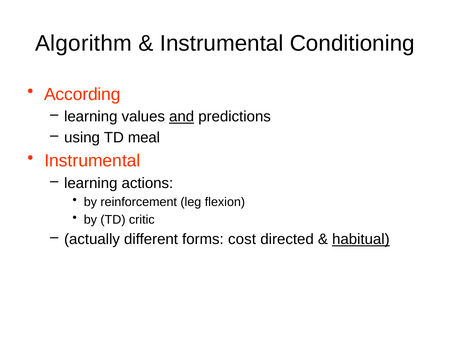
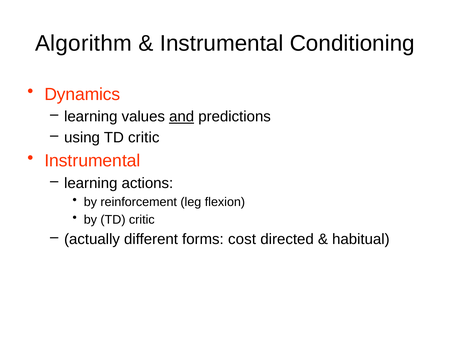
According: According -> Dynamics (82, 94)
using TD meal: meal -> critic (144, 137)
habitual underline: present -> none (361, 239)
